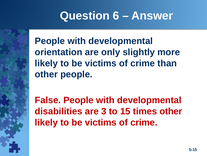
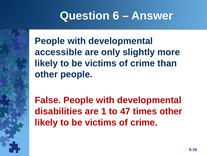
orientation: orientation -> accessible (59, 52)
3: 3 -> 1 (104, 111)
15: 15 -> 47 (125, 111)
